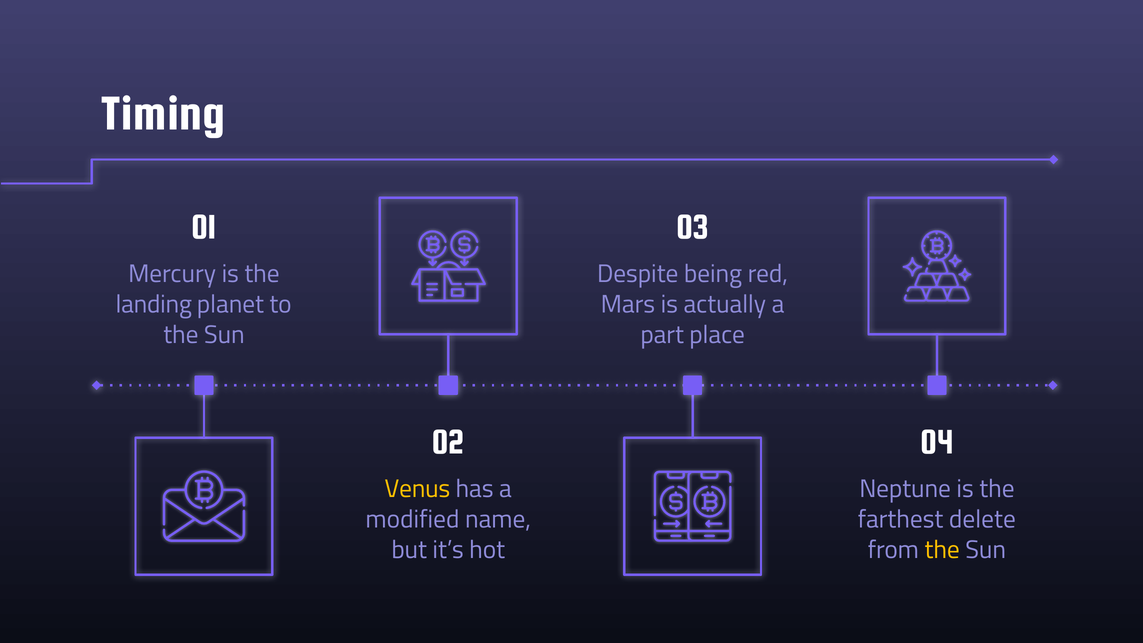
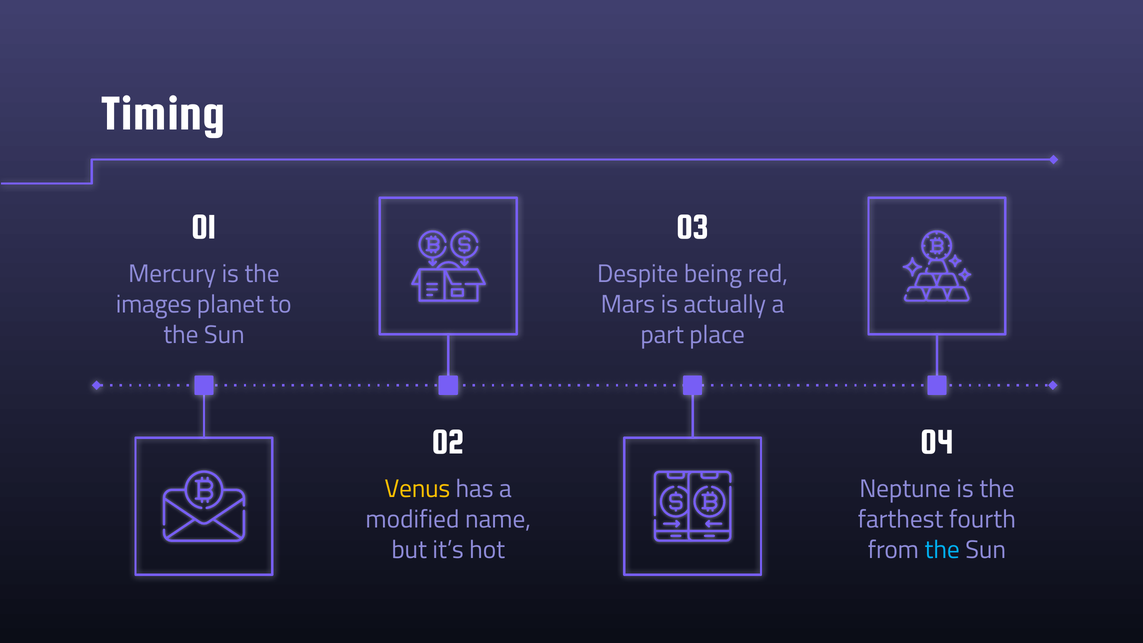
landing: landing -> images (154, 304)
delete: delete -> fourth (982, 519)
the colour: yellow -> light blue (942, 550)
